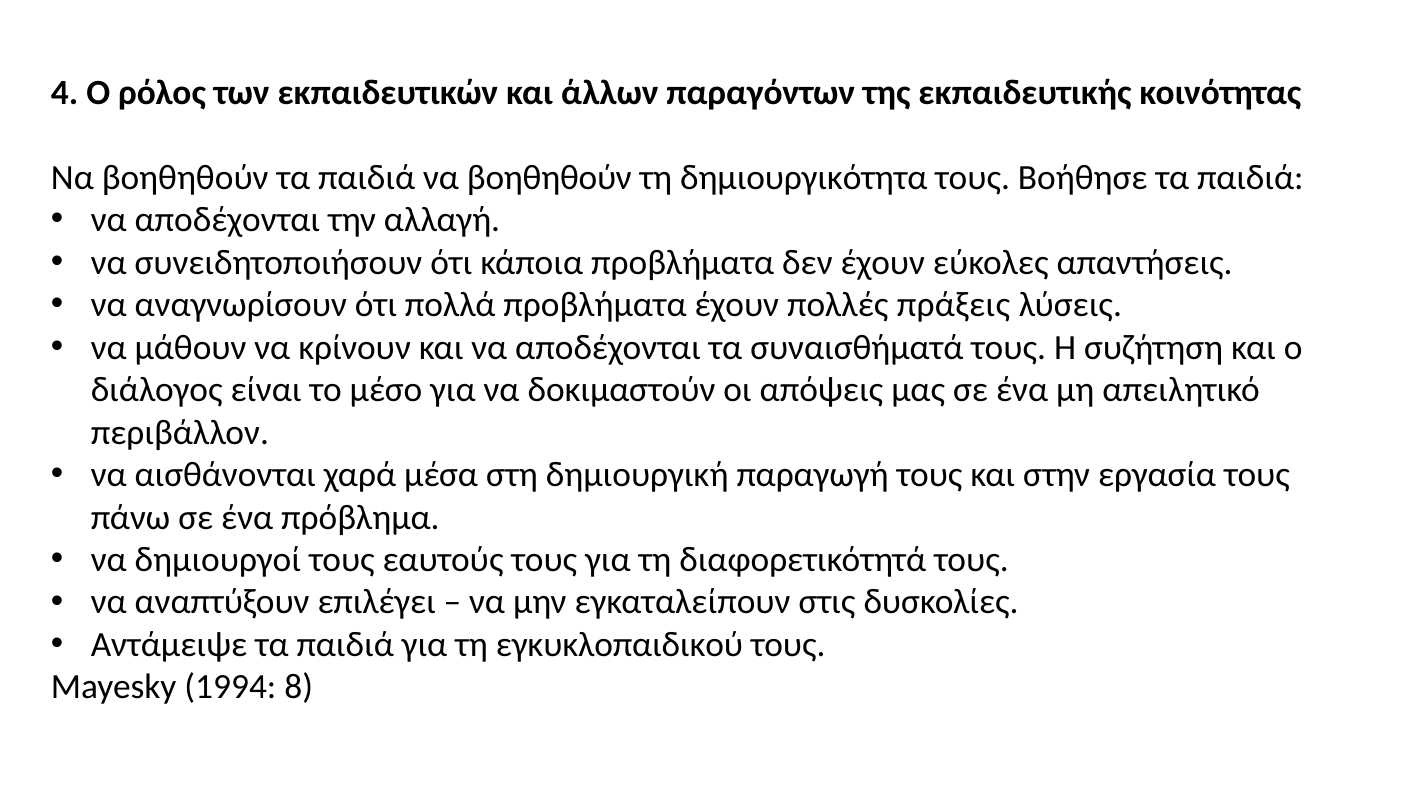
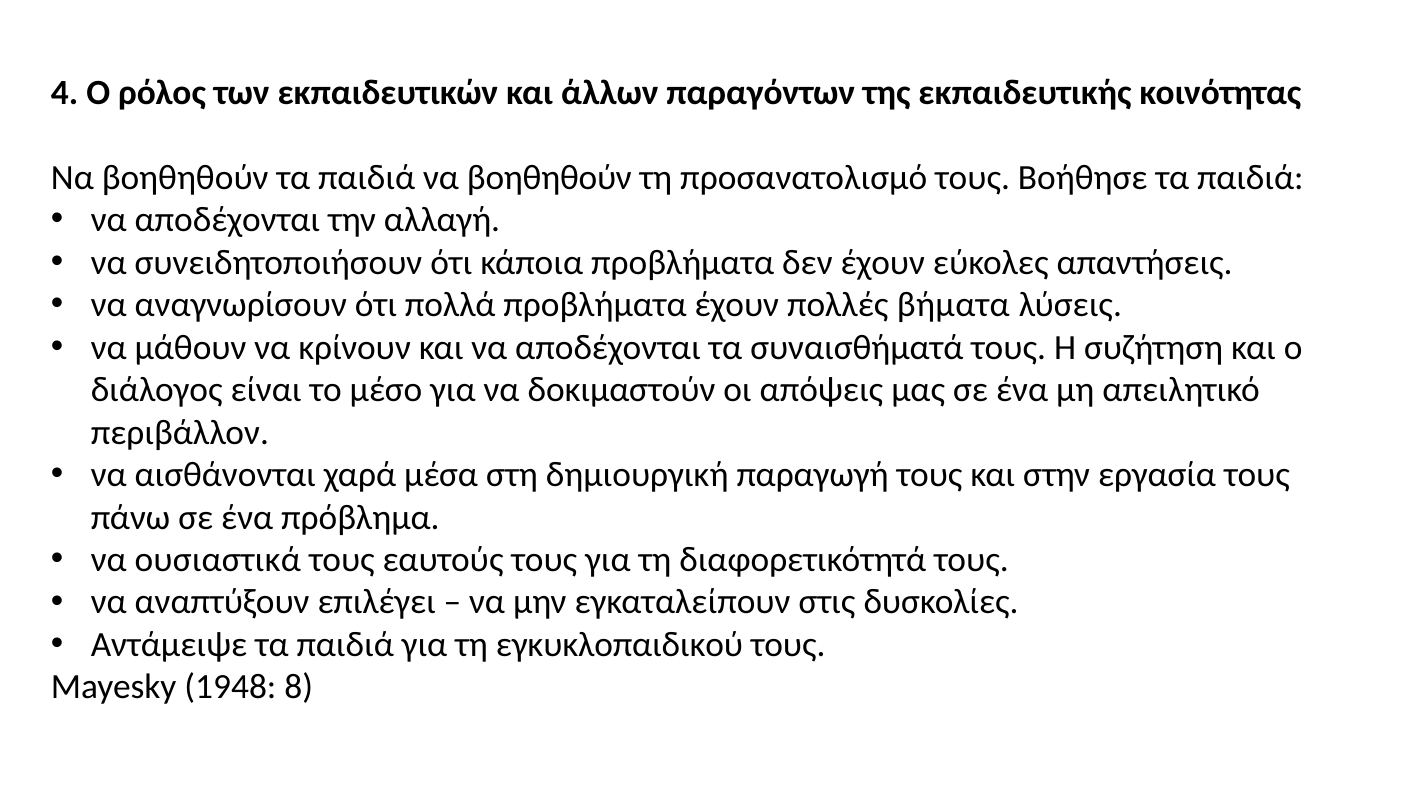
δημιουργικότητα: δημιουργικότητα -> προσανατολισμό (804, 178)
πράξεις: πράξεις -> βήματα (953, 305)
δημιουργοί: δημιουργοί -> ουσιαστικά (218, 560)
1994: 1994 -> 1948 (230, 687)
